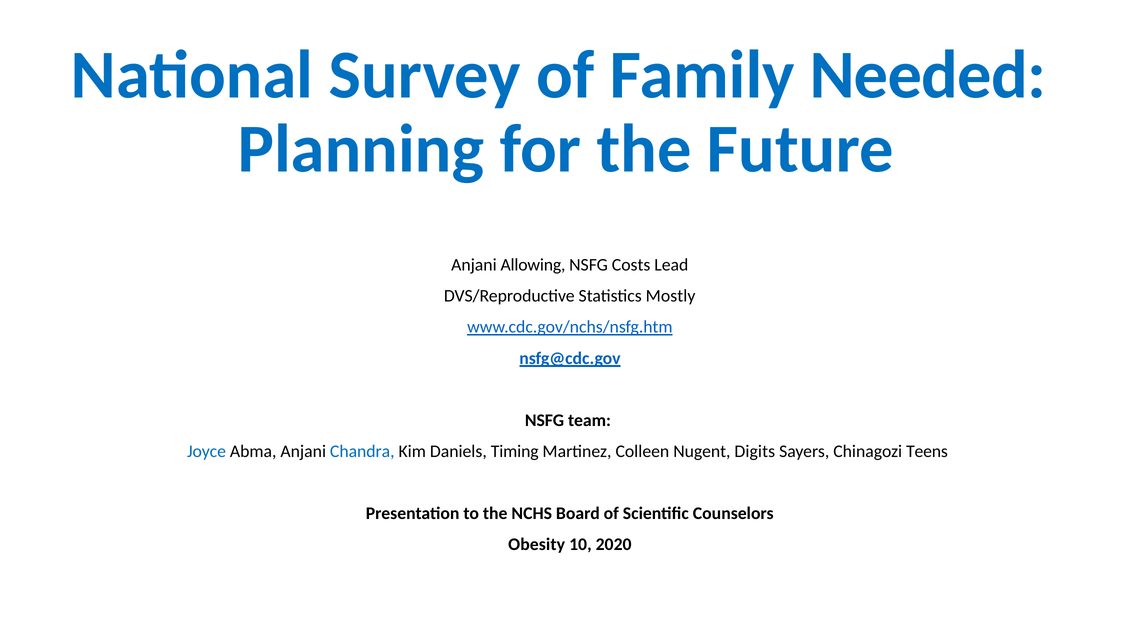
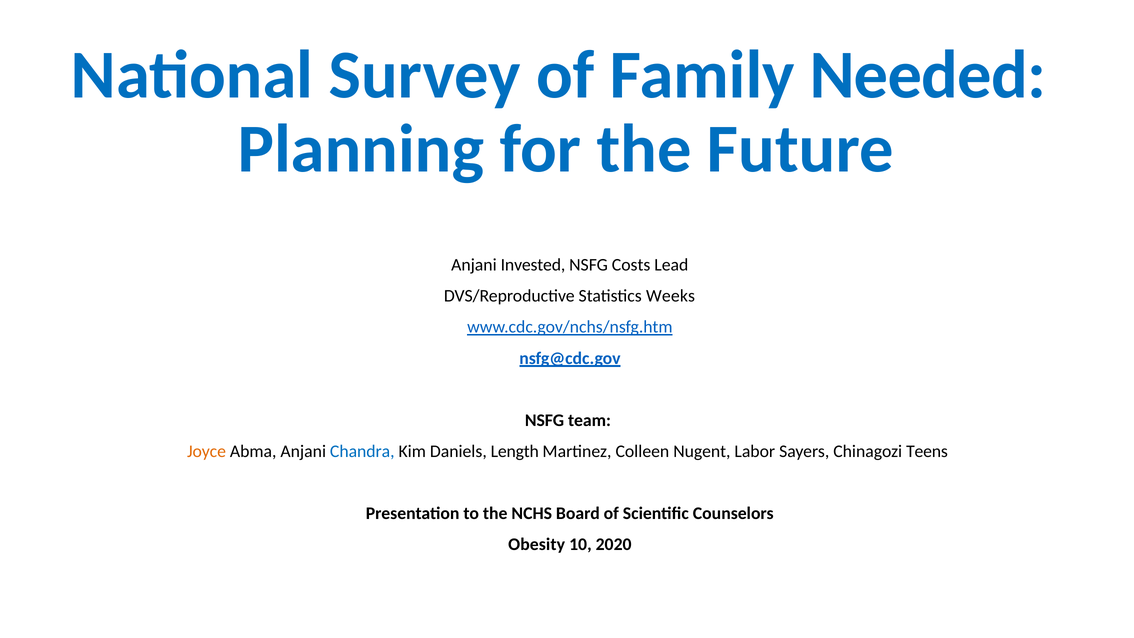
Allowing: Allowing -> Invested (533, 265)
Mostly: Mostly -> Weeks (671, 296)
Joyce colour: blue -> orange (206, 451)
Timing: Timing -> Length (515, 451)
Digits: Digits -> Labor (755, 451)
